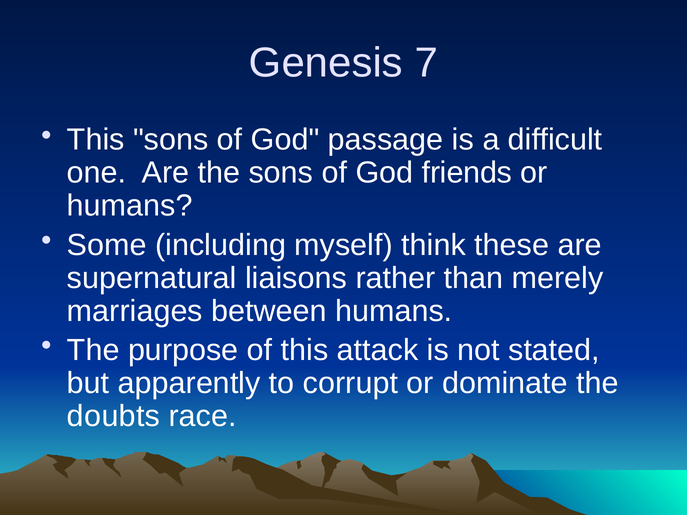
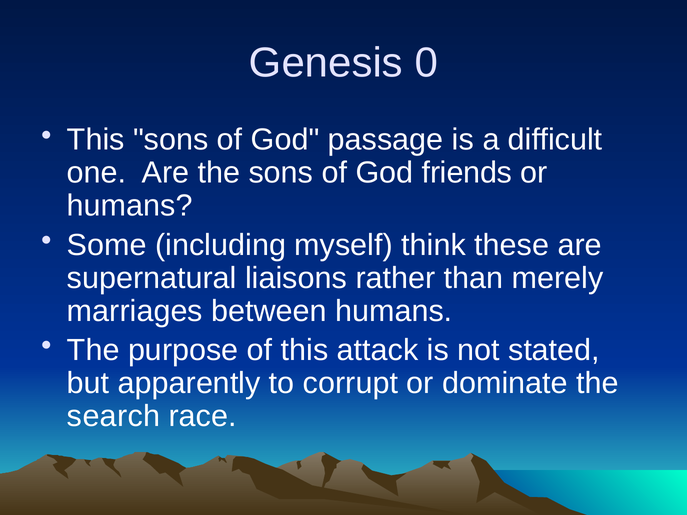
7: 7 -> 0 (426, 63)
doubts: doubts -> search (114, 416)
